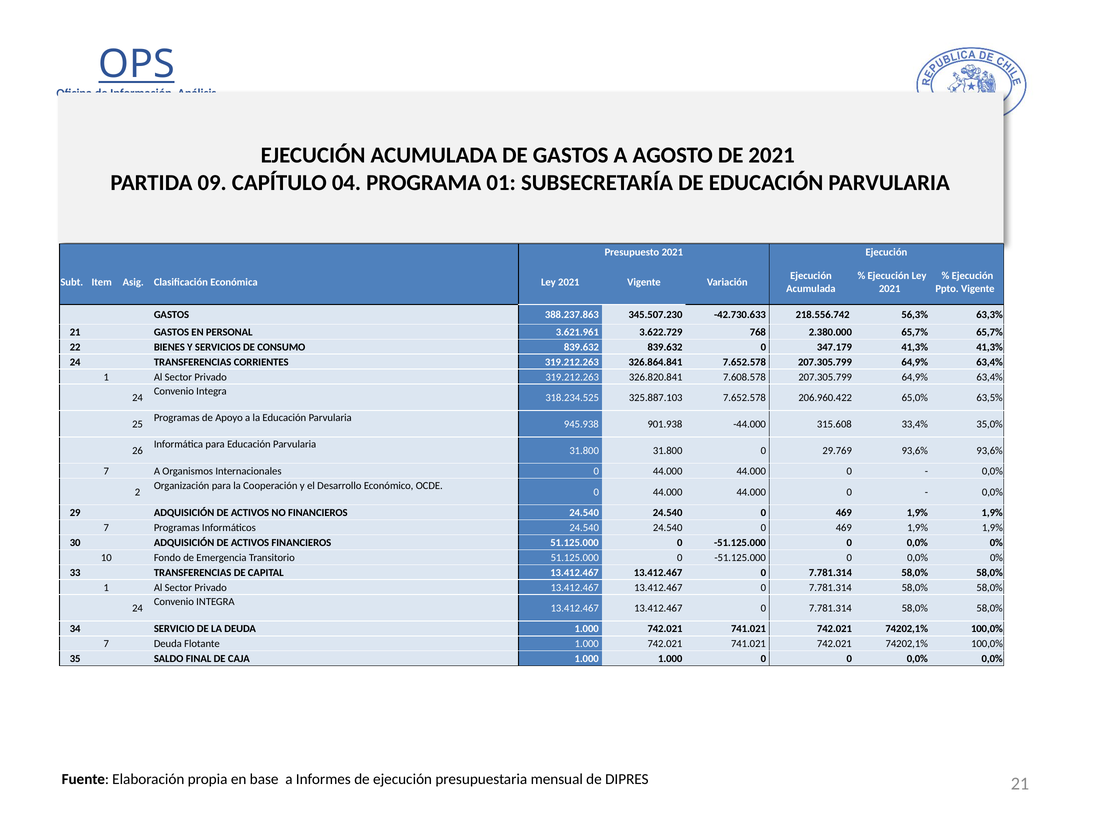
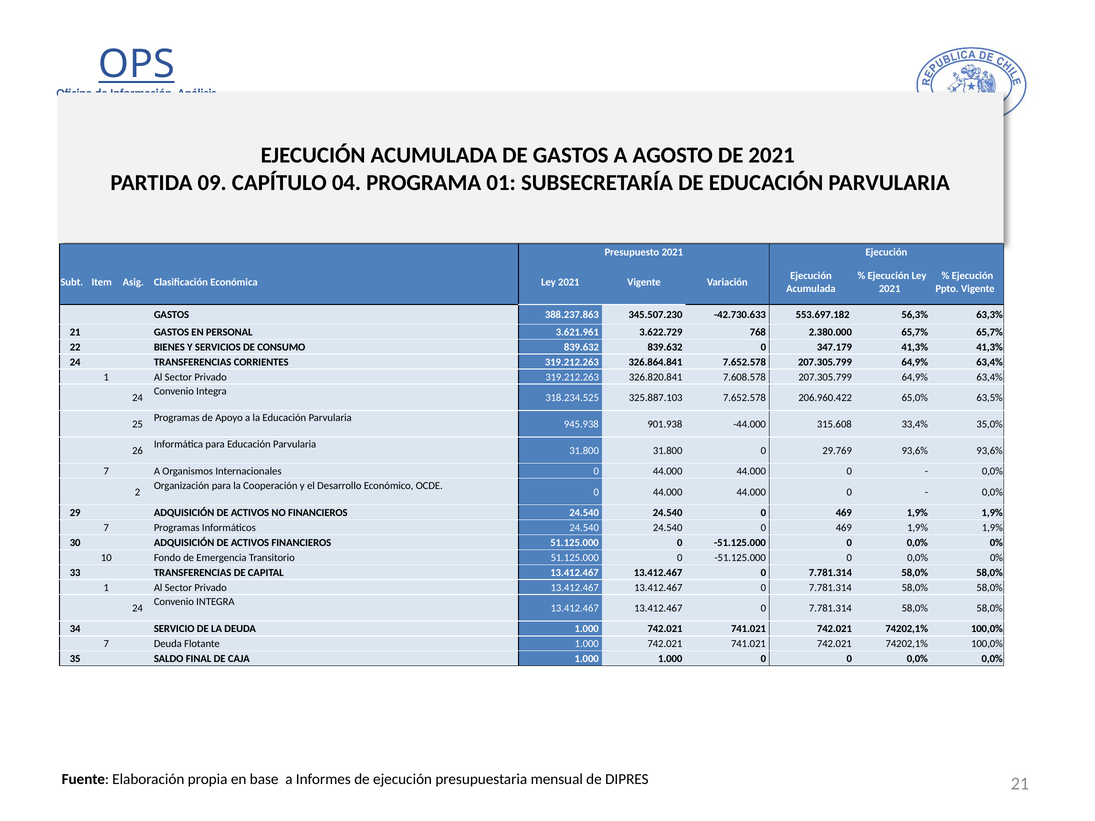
218.556.742: 218.556.742 -> 553.697.182 (823, 315)
